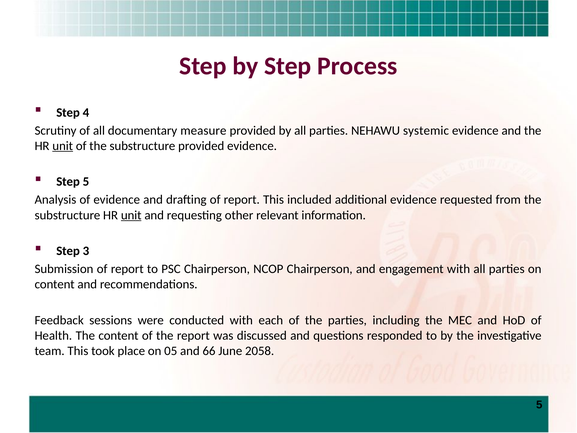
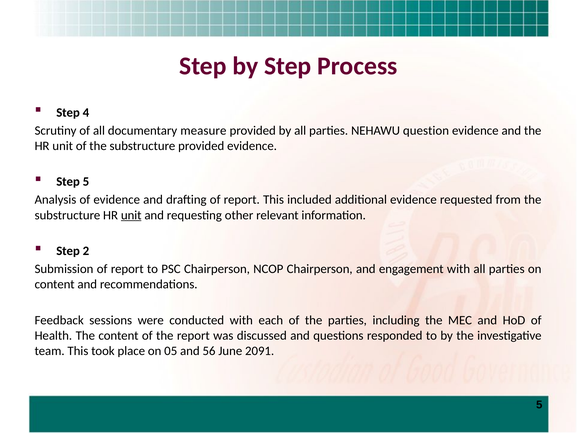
systemic: systemic -> question (426, 130)
unit underline: present -> none (63, 146)
3: 3 -> 2 (86, 251)
66: 66 -> 56 (209, 351)
2058: 2058 -> 2091 (260, 351)
